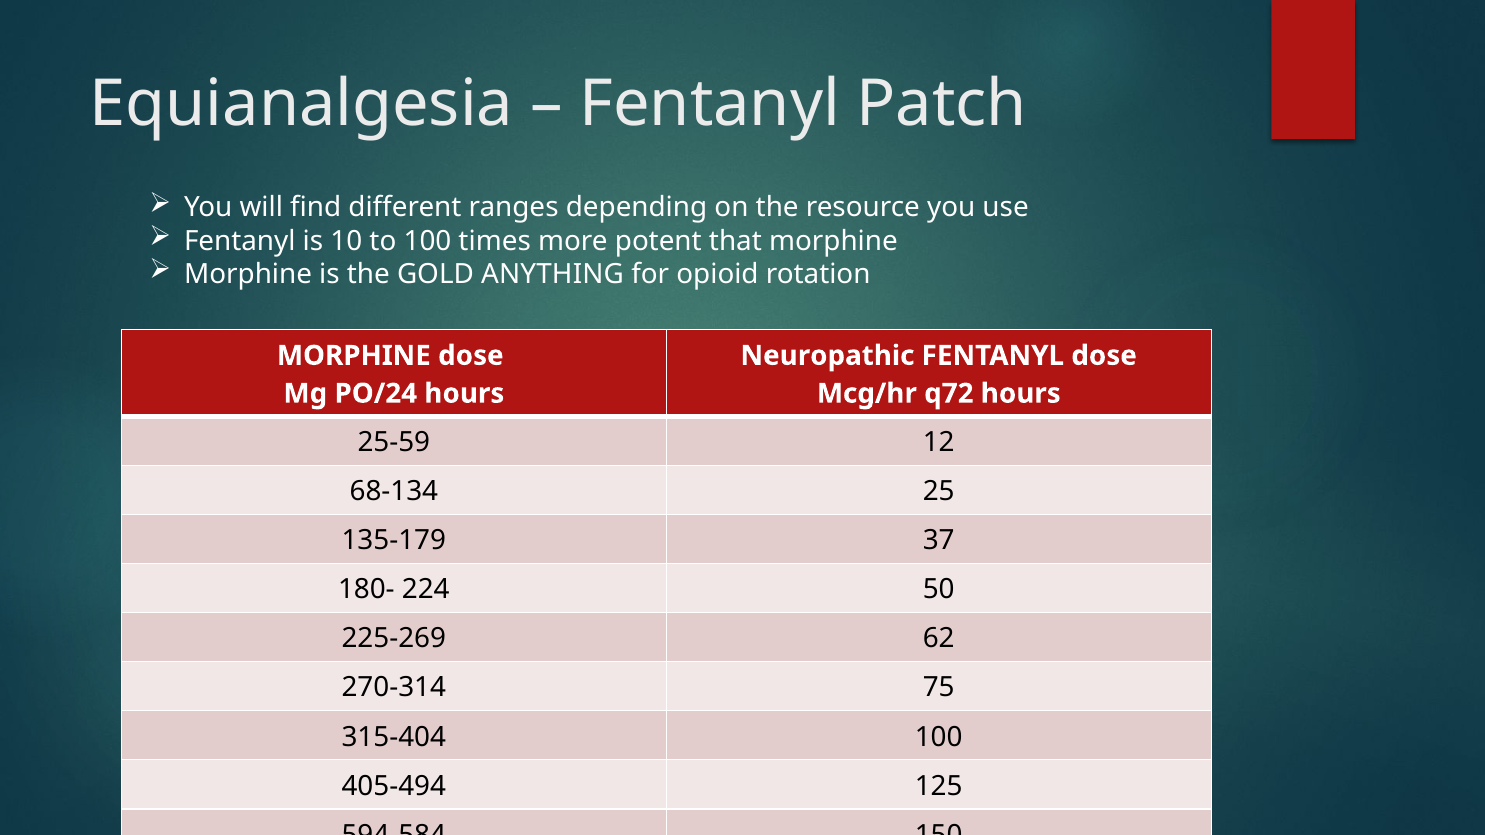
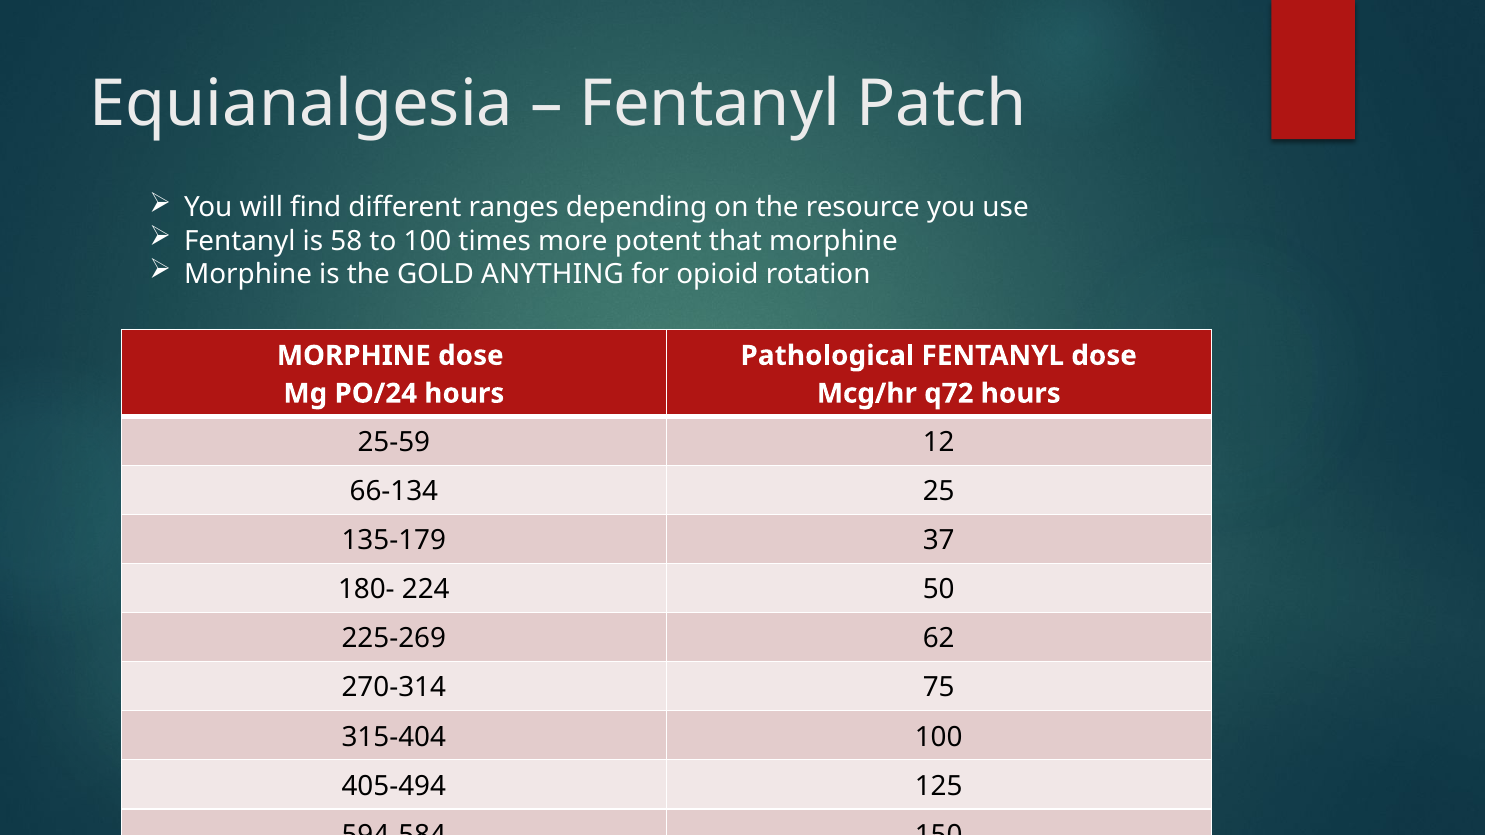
10: 10 -> 58 (346, 241)
Neuropathic: Neuropathic -> Pathological (827, 356)
68-134: 68-134 -> 66-134 (394, 492)
